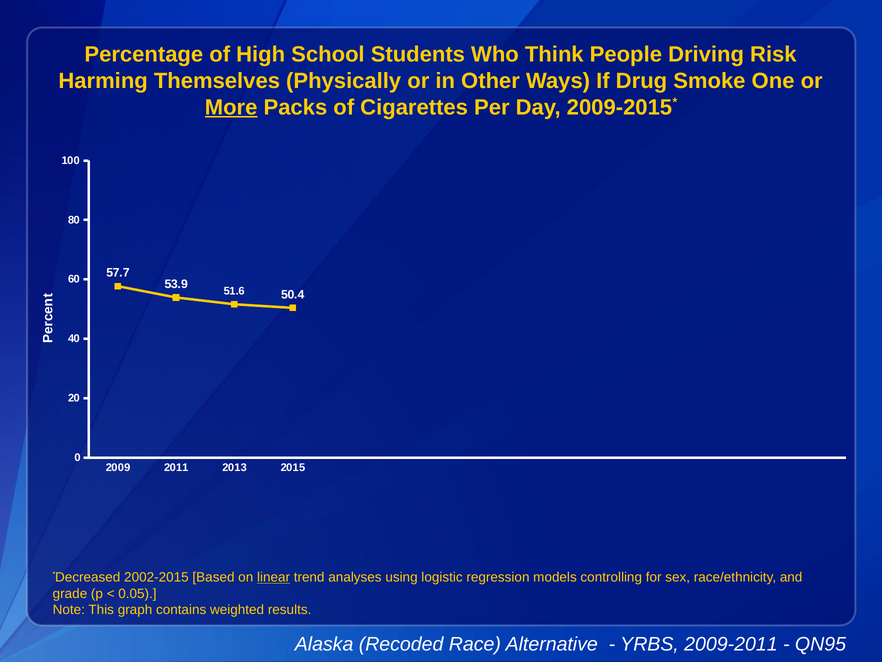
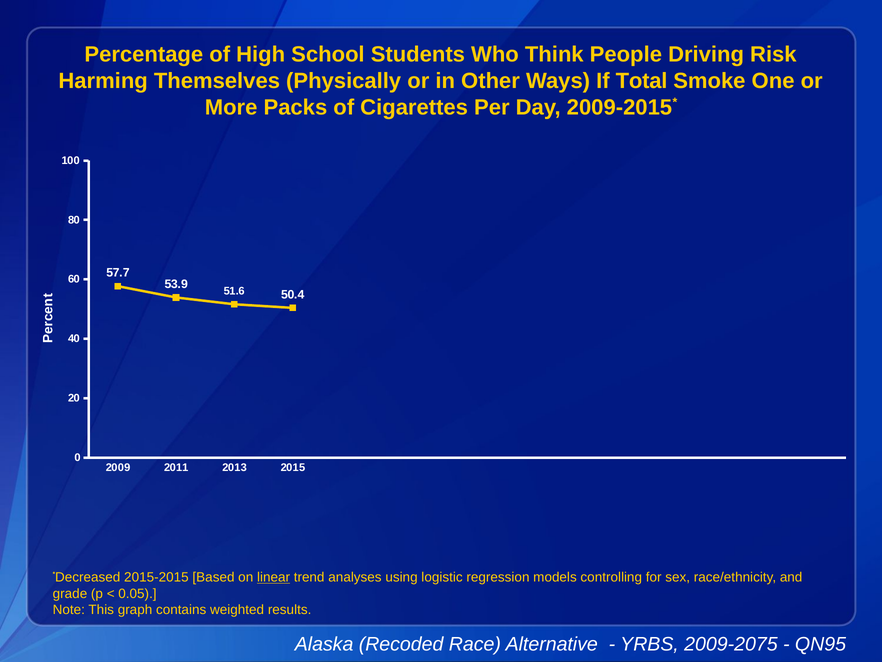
Drug: Drug -> Total (642, 81)
More underline: present -> none (231, 107)
2002-2015: 2002-2015 -> 2015-2015 (156, 577)
2009-2011: 2009-2011 -> 2009-2075 (731, 644)
